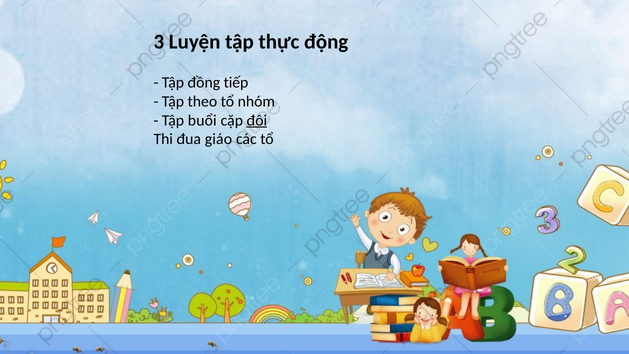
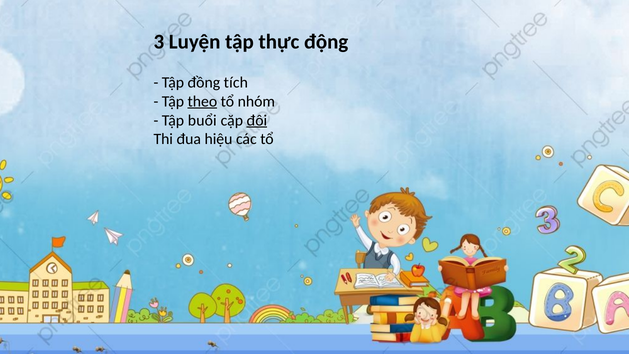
tiếp: tiếp -> tích (236, 83)
theo underline: none -> present (202, 101)
giáo: giáo -> hiệu (218, 139)
